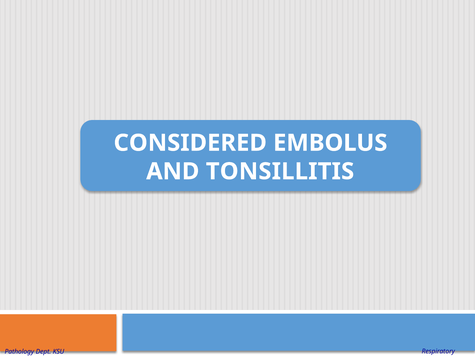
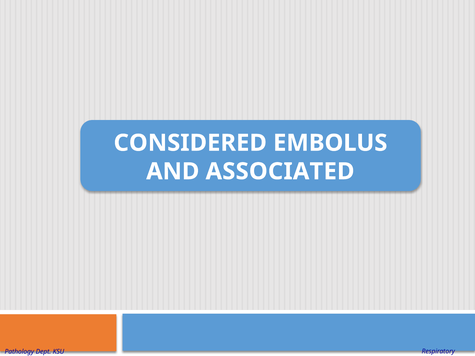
TONSILLITIS: TONSILLITIS -> ASSOCIATED (280, 172)
